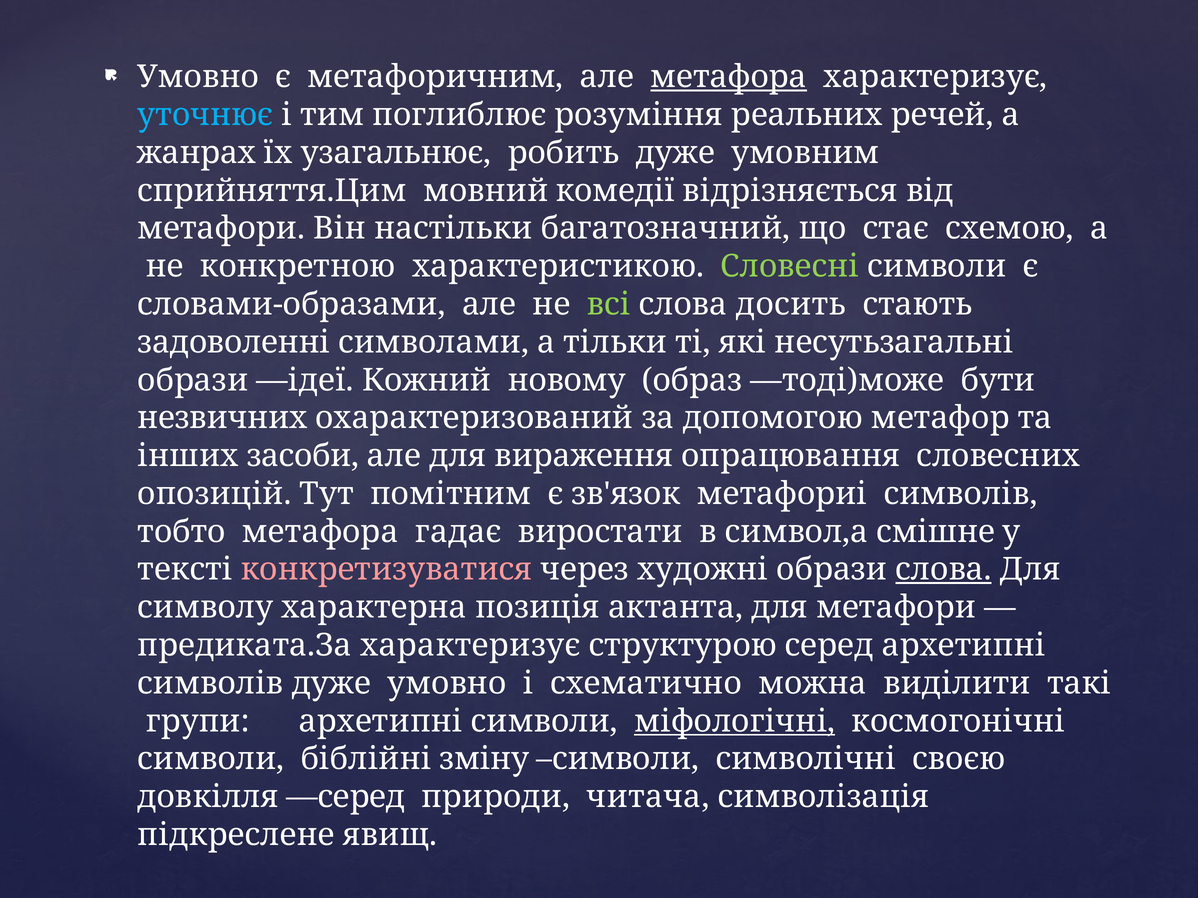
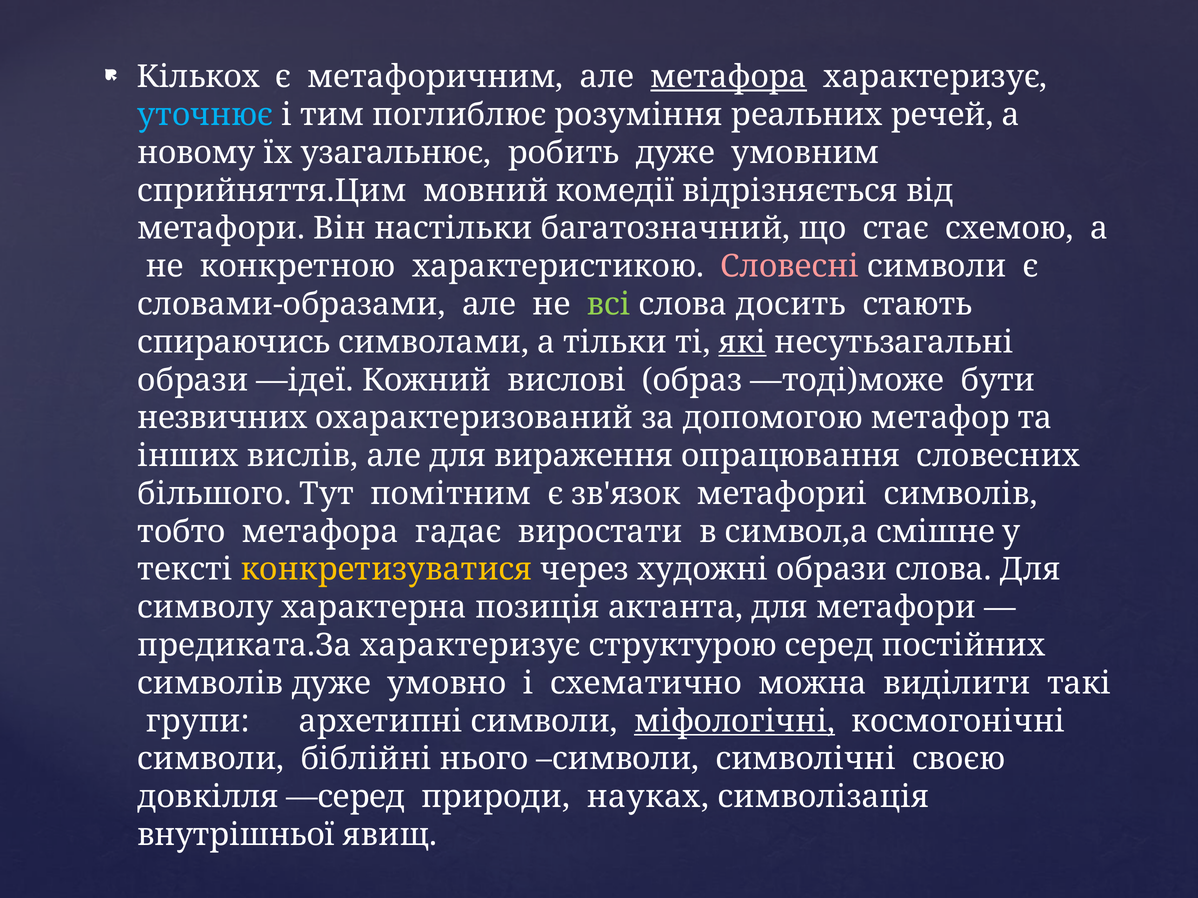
Умовно: Умовно -> Кількох (198, 77)
жанрах: жанрах -> новому (196, 153)
Словесні colour: light green -> pink (790, 267)
задоволенні: задоволенні -> спираючись (234, 342)
які underline: none -> present (743, 342)
новому: новому -> вислові (567, 380)
засоби: засоби -> вислів (303, 456)
опозицій: опозицій -> більшого (214, 494)
конкретизуватися colour: pink -> yellow (387, 570)
слова underline: present -> none (944, 570)
серед архетипні: архетипні -> постійних (964, 646)
зміну: зміну -> нього (484, 759)
читача: читача -> науках (648, 797)
підкреслене: підкреслене -> внутрішньої (236, 835)
